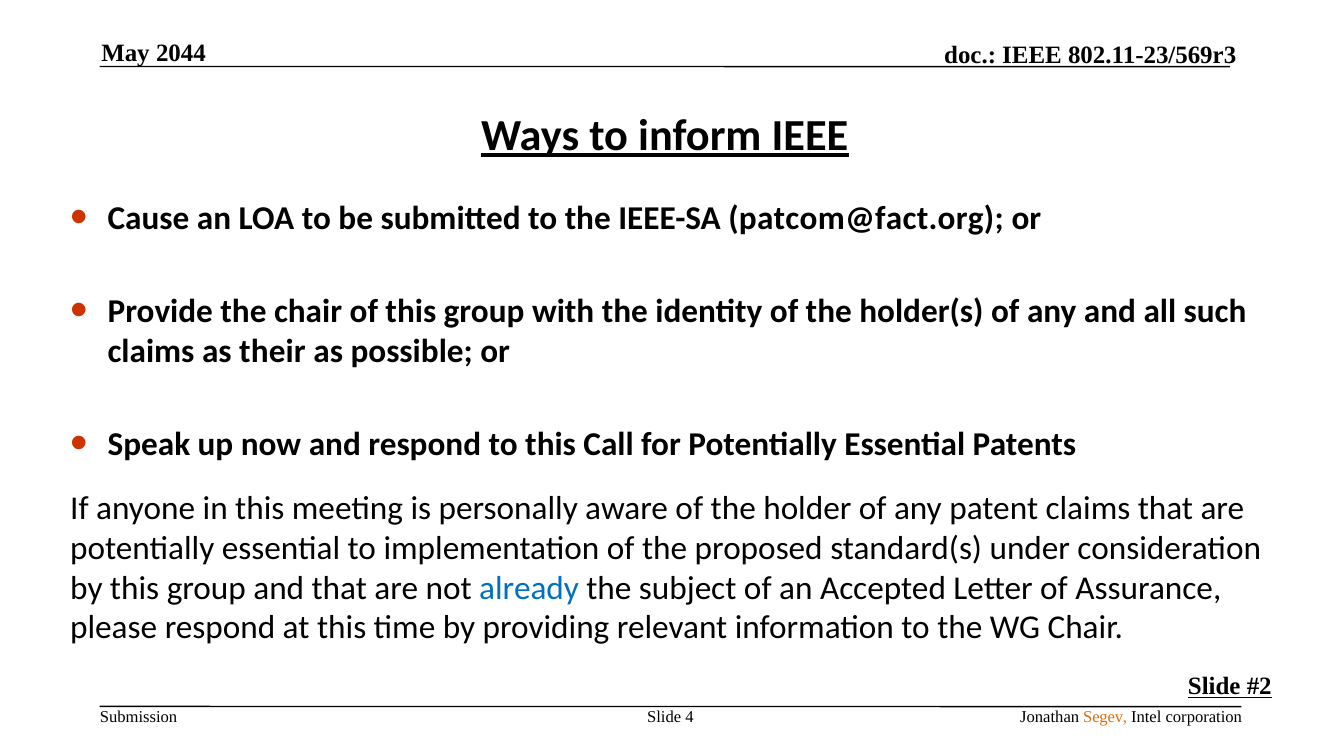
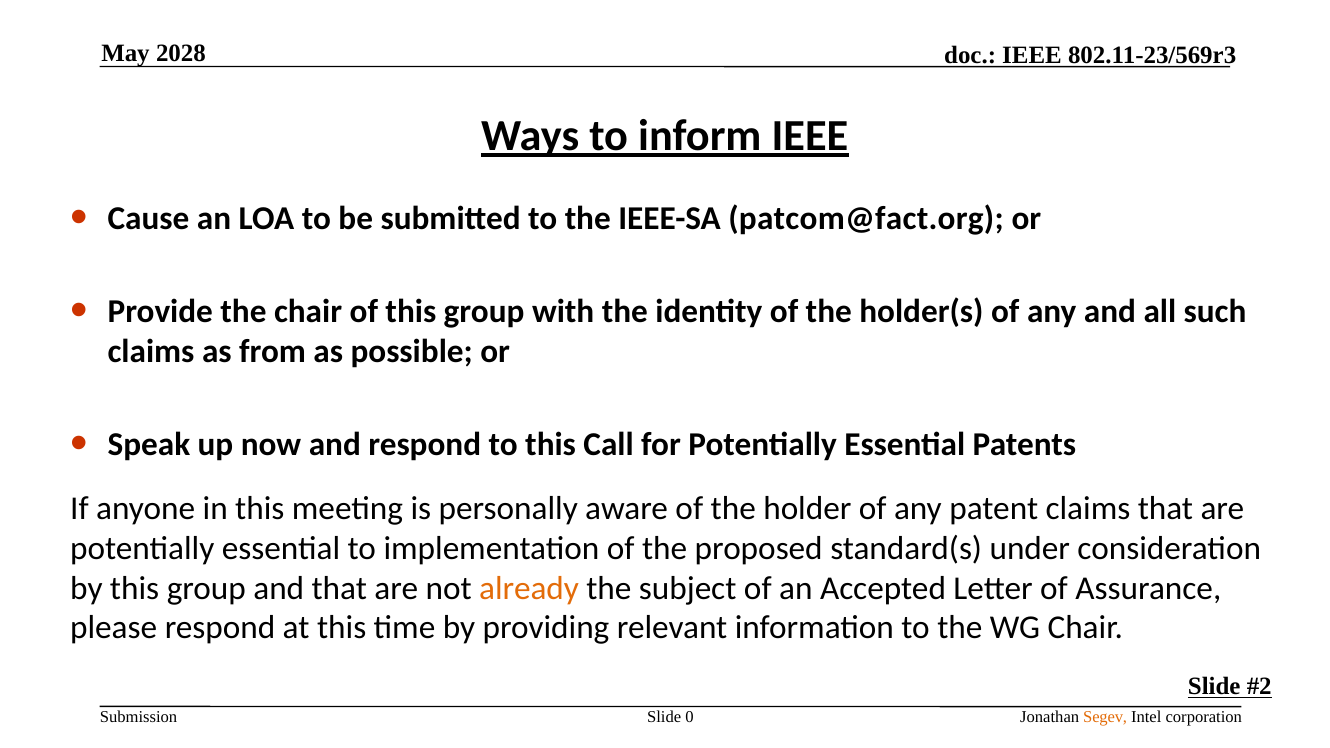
2044: 2044 -> 2028 (181, 53)
their: their -> from (273, 351)
already colour: blue -> orange (529, 588)
4: 4 -> 0 (690, 718)
